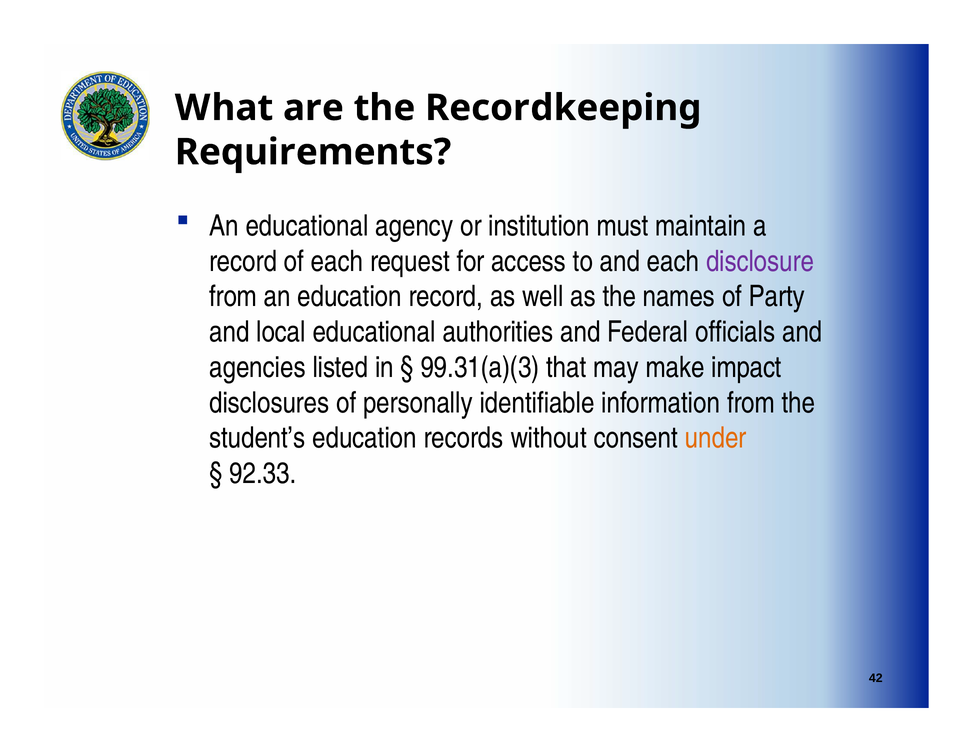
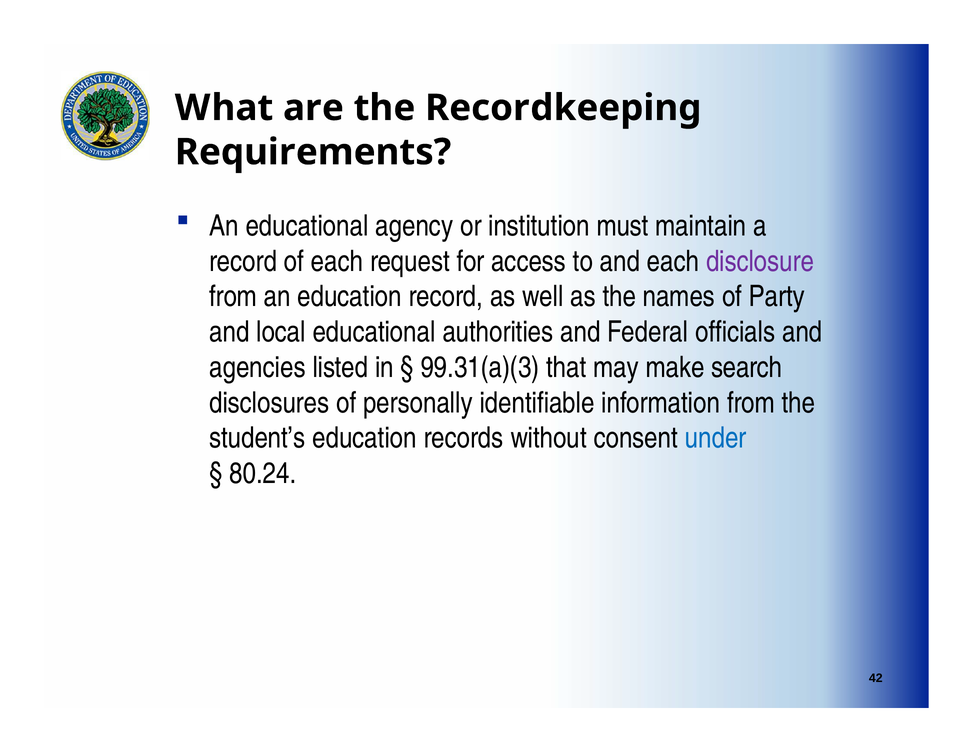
impact: impact -> search (747, 367)
under colour: orange -> blue (716, 438)
92.33: 92.33 -> 80.24 (263, 474)
